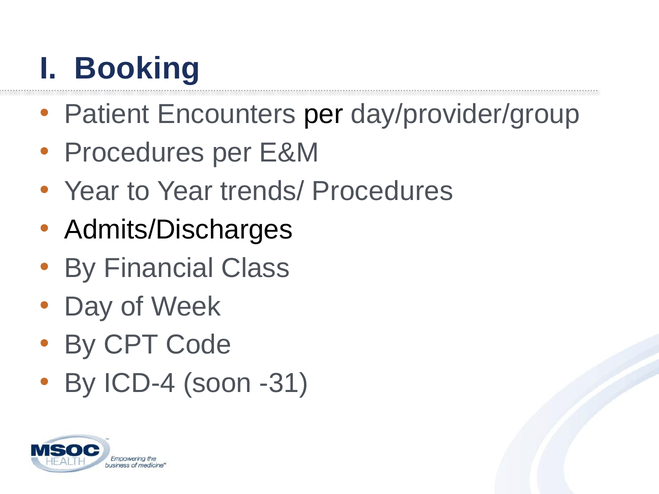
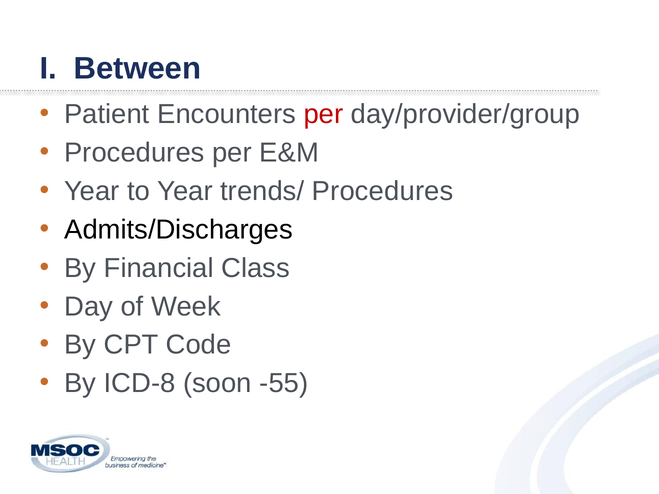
Booking: Booking -> Between (138, 68)
per colour: black -> red (324, 114)
ICD-4: ICD-4 -> ICD-8 (140, 384)
-31: -31 -> -55 (284, 384)
